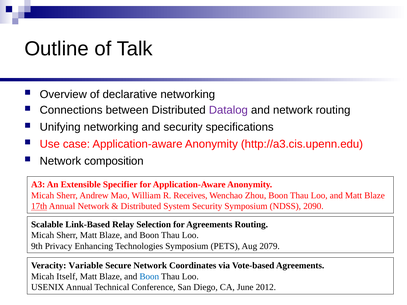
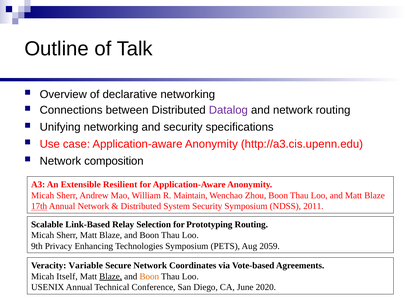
Specifier: Specifier -> Resilient (120, 185)
Receives: Receives -> Maintain (190, 196)
2090: 2090 -> 2011 (313, 206)
for Agreements: Agreements -> Prototyping (209, 225)
2079: 2079 -> 2059 (270, 246)
Blaze underline: none -> present (111, 277)
Boon colour: blue -> orange (149, 277)
2012: 2012 -> 2020 (266, 288)
